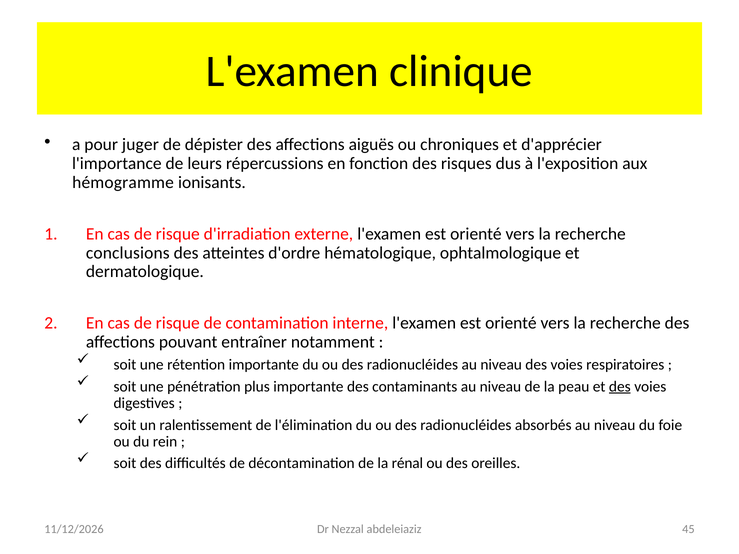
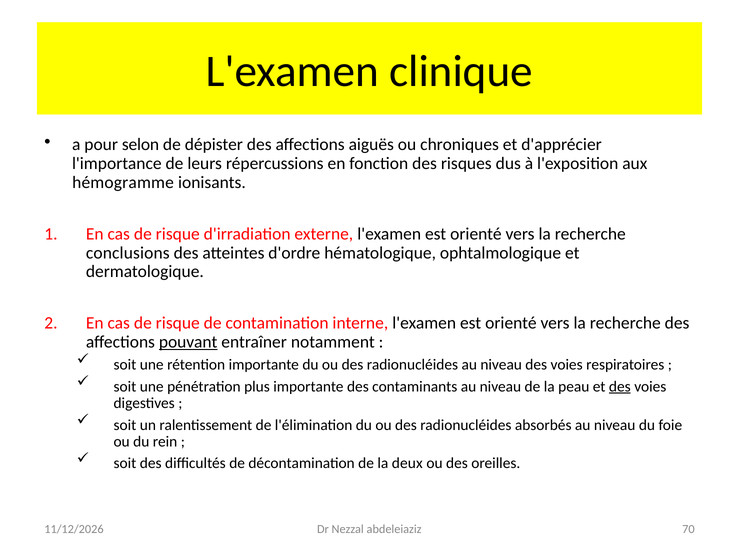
juger: juger -> selon (141, 145)
pouvant underline: none -> present (188, 342)
rénal: rénal -> deux (407, 464)
45: 45 -> 70 (688, 529)
